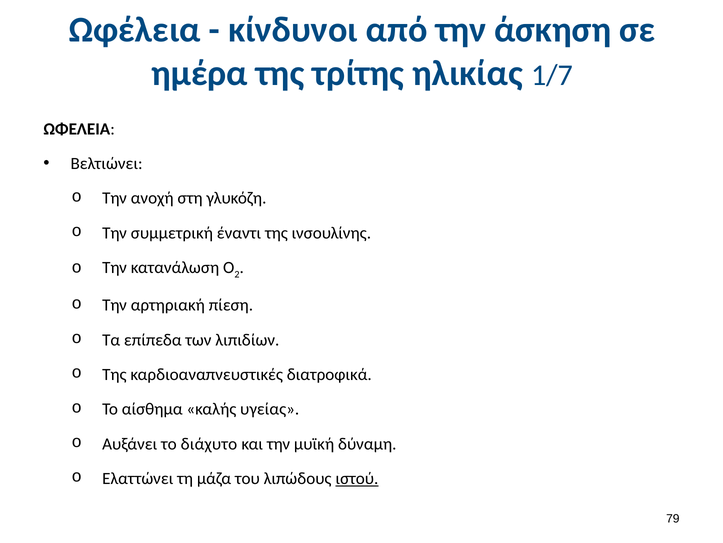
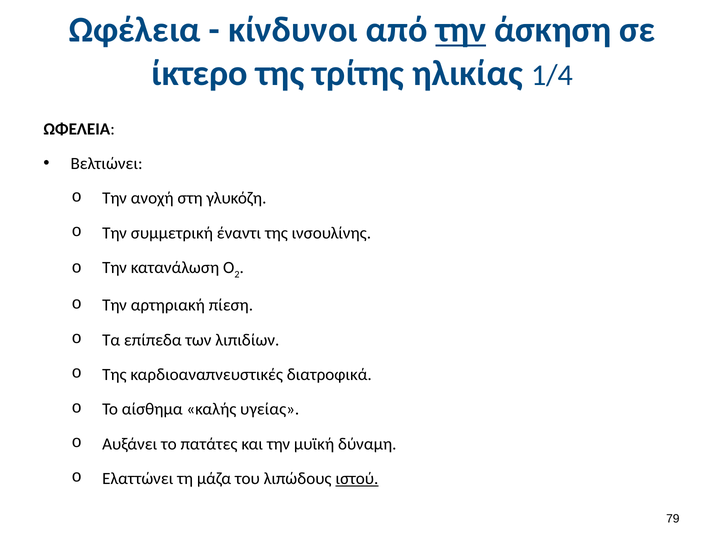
την underline: none -> present (461, 30)
ημέρα: ημέρα -> ίκτερο (200, 73)
1/7: 1/7 -> 1/4 (552, 75)
διάχυτο: διάχυτο -> πατάτες (209, 443)
